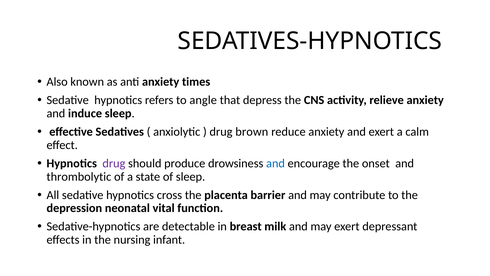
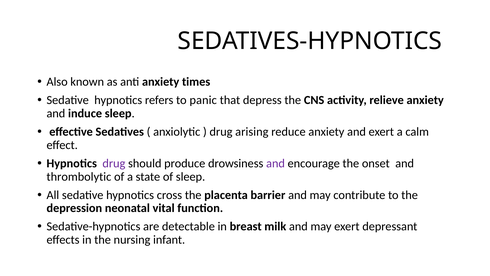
angle: angle -> panic (203, 100)
brown: brown -> arising (252, 132)
and colour: blue -> purple (276, 163)
